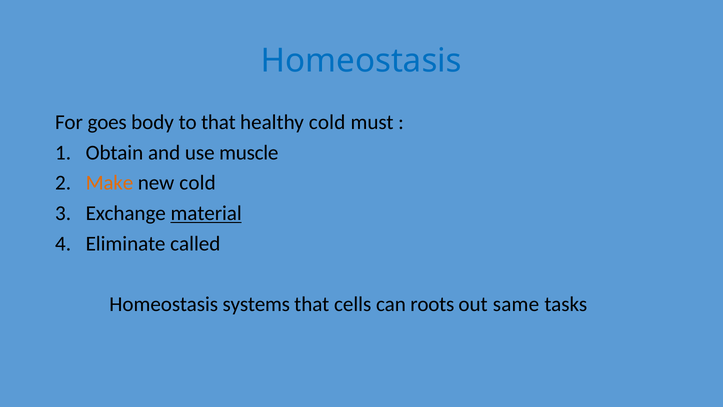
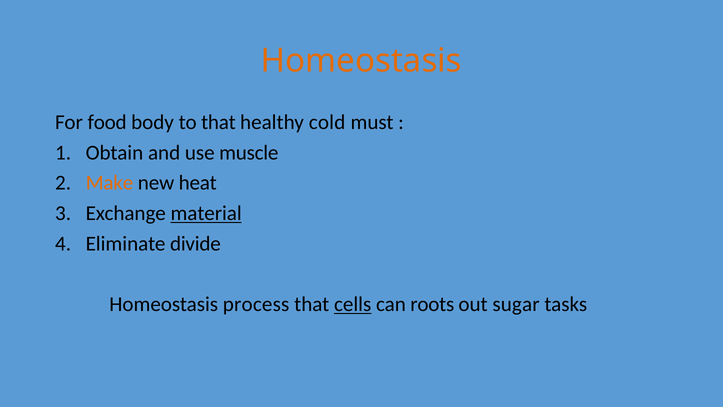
Homeostasis colour: blue -> orange (361, 61)
goes: goes -> food (107, 122)
new cold: cold -> heat (198, 183)
called: called -> divide (195, 243)
systems: systems -> process (256, 304)
cells underline: none -> present (353, 304)
same: same -> sugar (516, 304)
